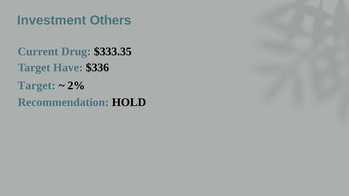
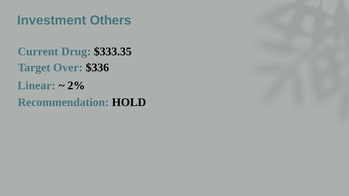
Have: Have -> Over (68, 68)
Target: Target -> Linear (37, 86)
